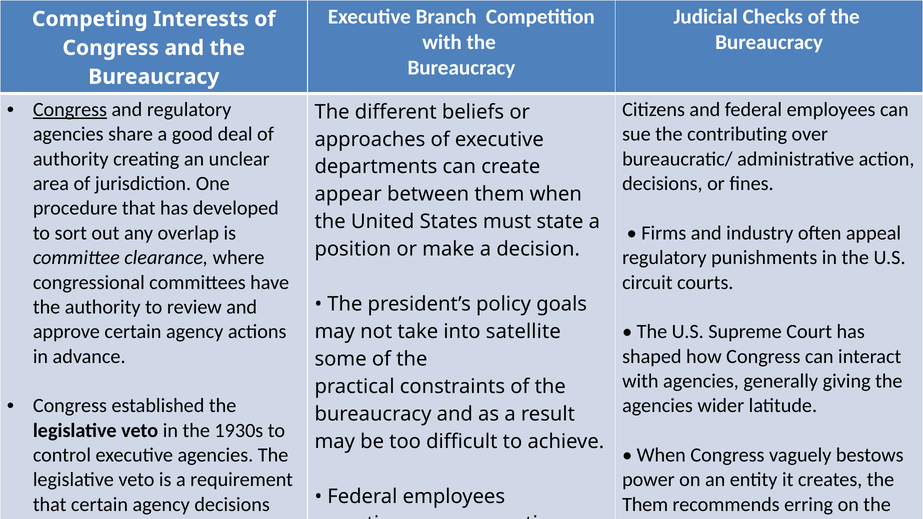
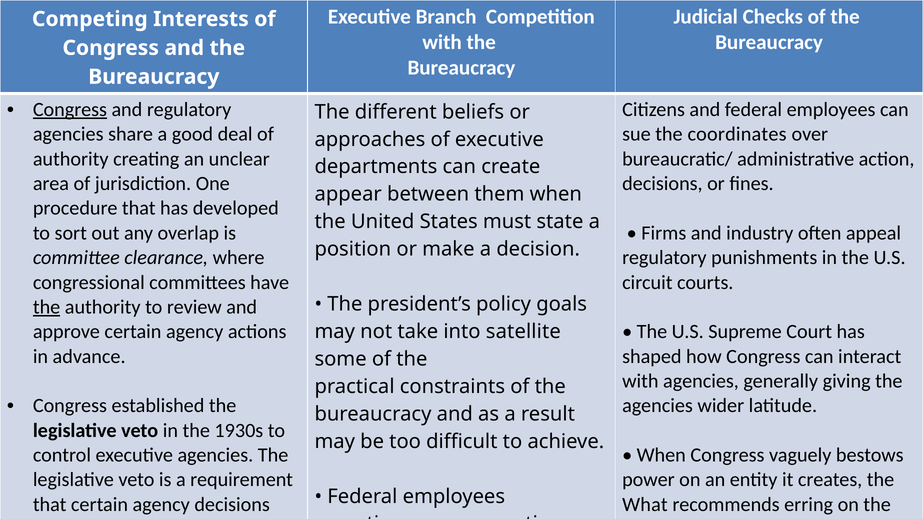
contributing: contributing -> coordinates (737, 134)
the underline: none -> present (47, 307)
Them: Them -> What (645, 505)
